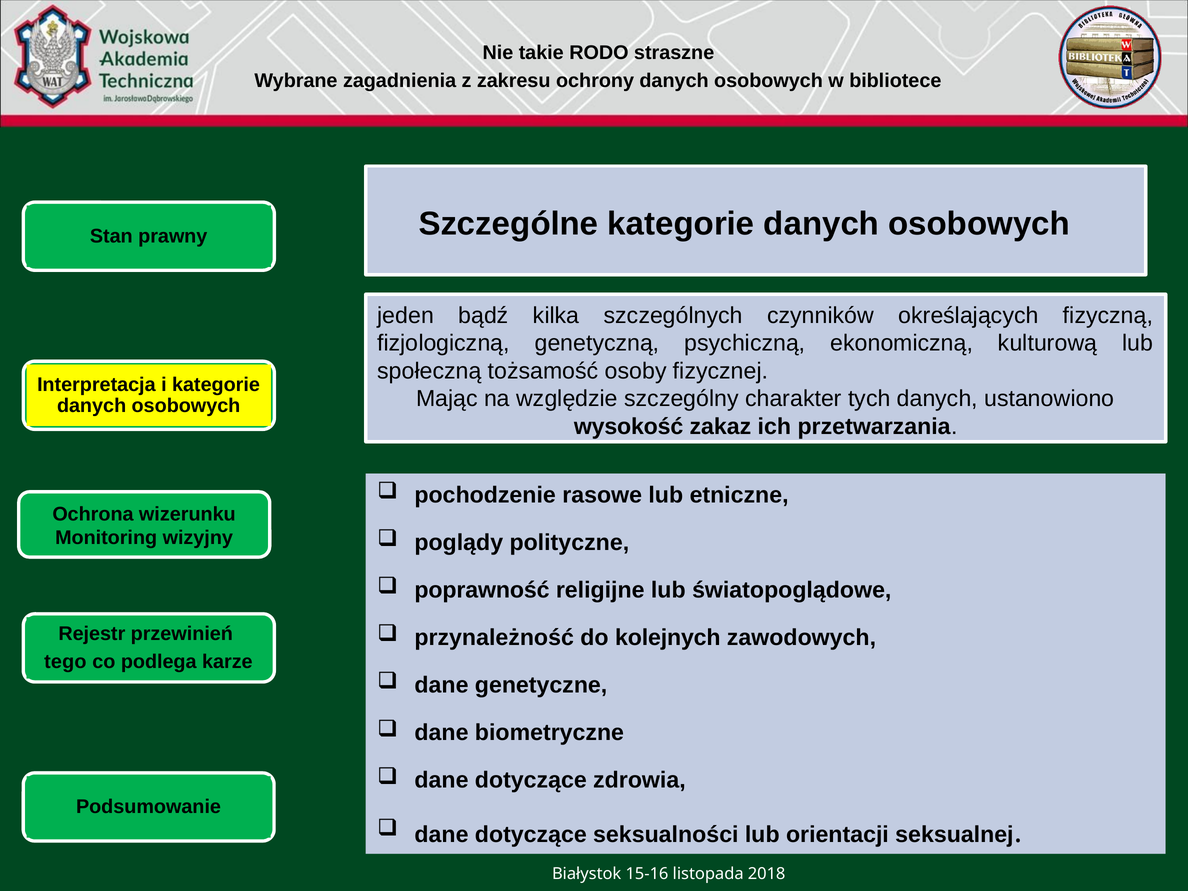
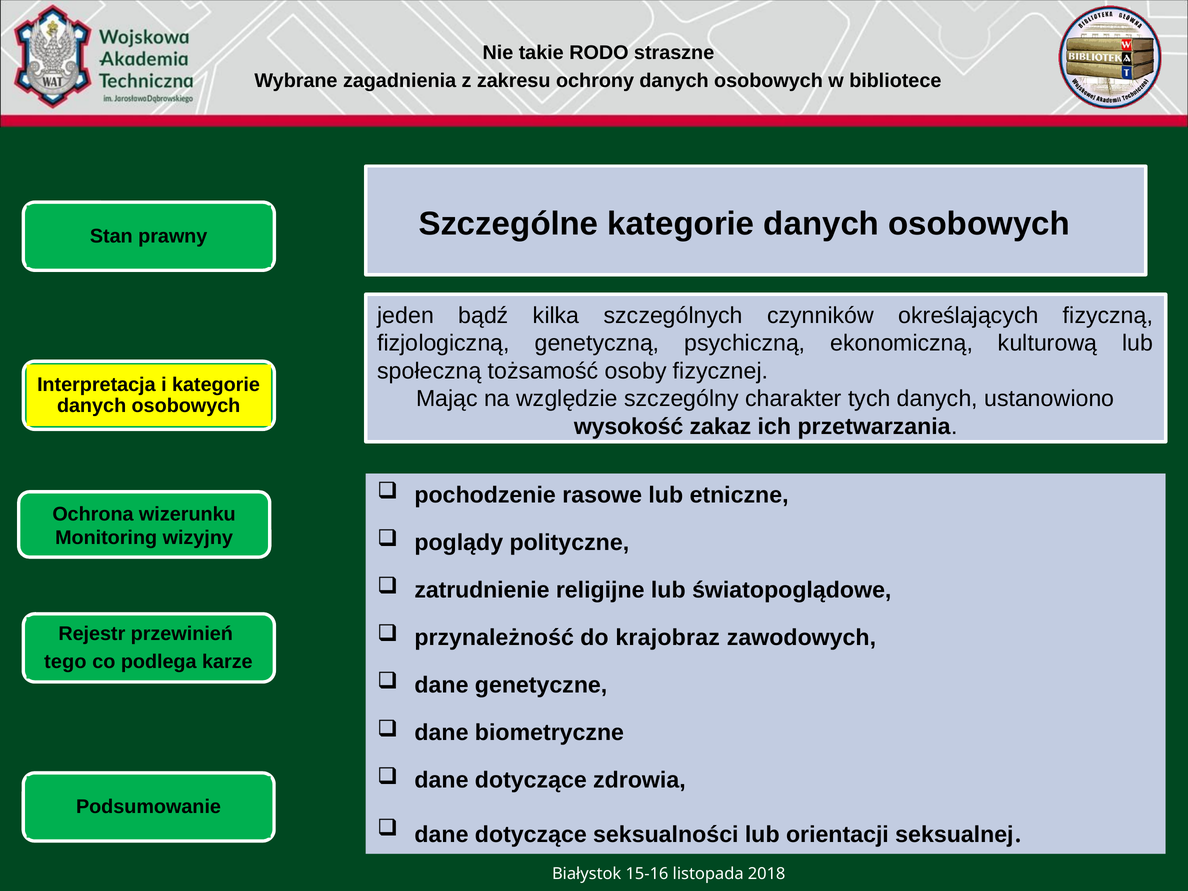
poprawność: poprawność -> zatrudnienie (482, 590)
kolejnych: kolejnych -> krajobraz (668, 638)
